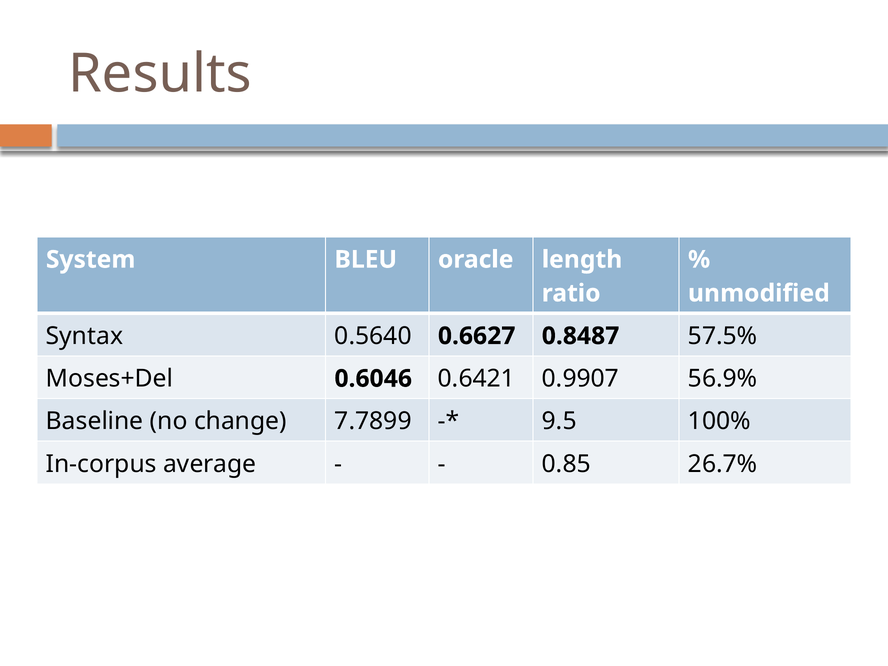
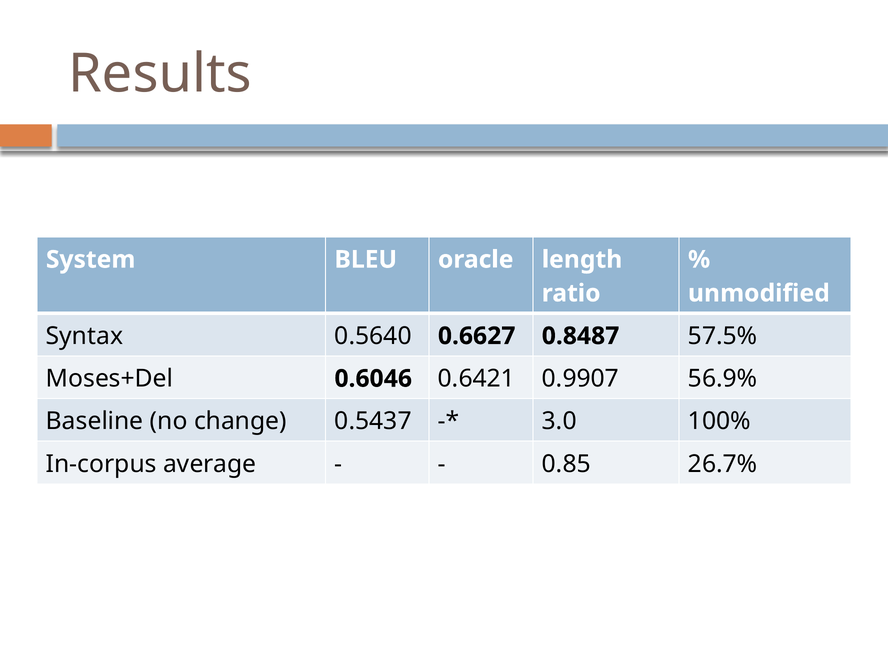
7.7899: 7.7899 -> 0.5437 (373, 421)
9.5: 9.5 -> 3.0 (559, 421)
